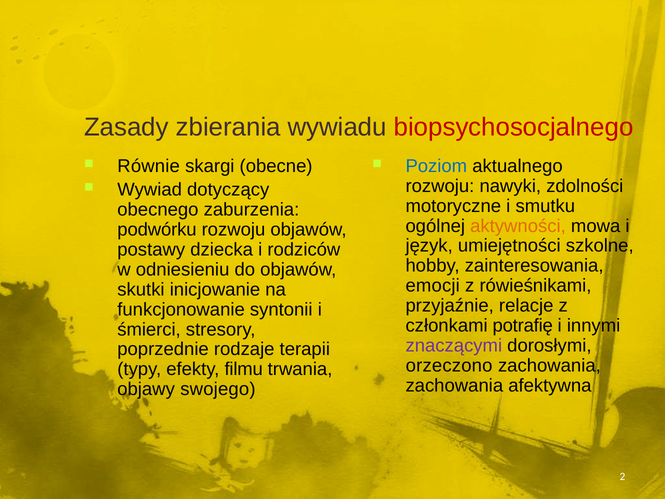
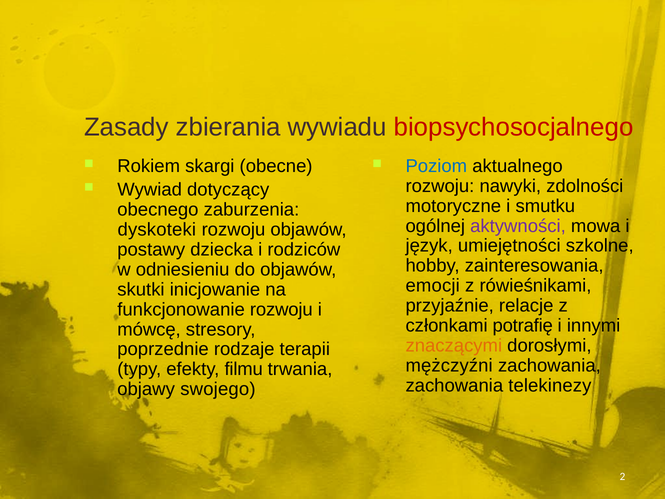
Równie: Równie -> Rokiem (149, 166)
aktywności colour: orange -> purple (518, 226)
podwórku: podwórku -> dyskoteki (157, 230)
funkcjonowanie syntonii: syntonii -> rozwoju (281, 309)
śmierci: śmierci -> mówcę (149, 329)
znaczącymi colour: purple -> orange (454, 346)
orzeczono: orzeczono -> mężczyźni (449, 365)
afektywna: afektywna -> telekinezy (550, 385)
